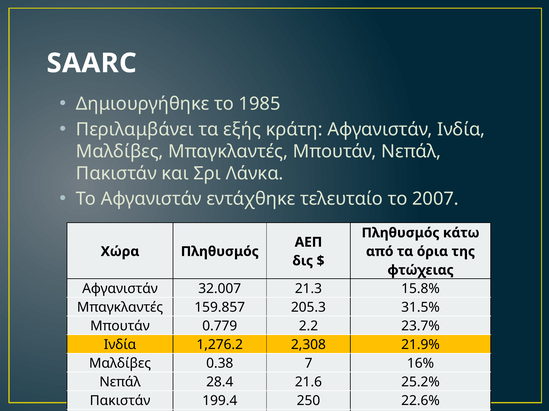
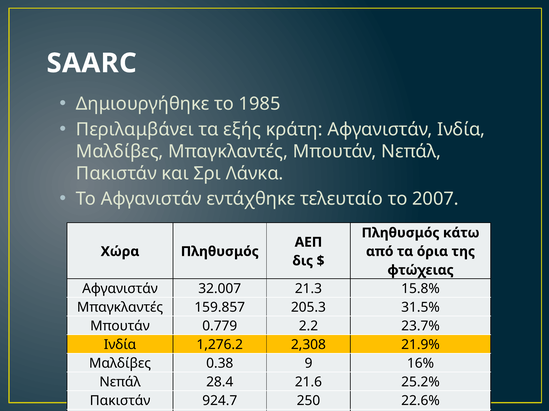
7: 7 -> 9 (309, 364)
199.4: 199.4 -> 924.7 (220, 401)
